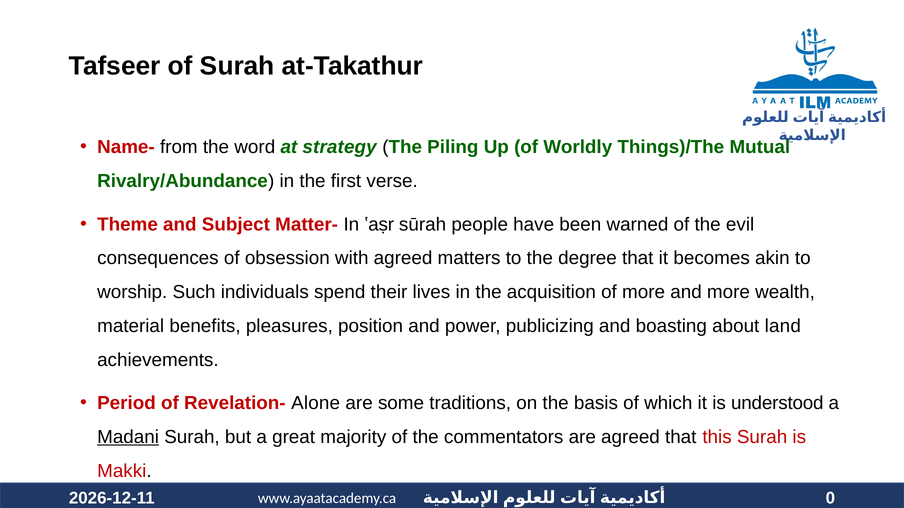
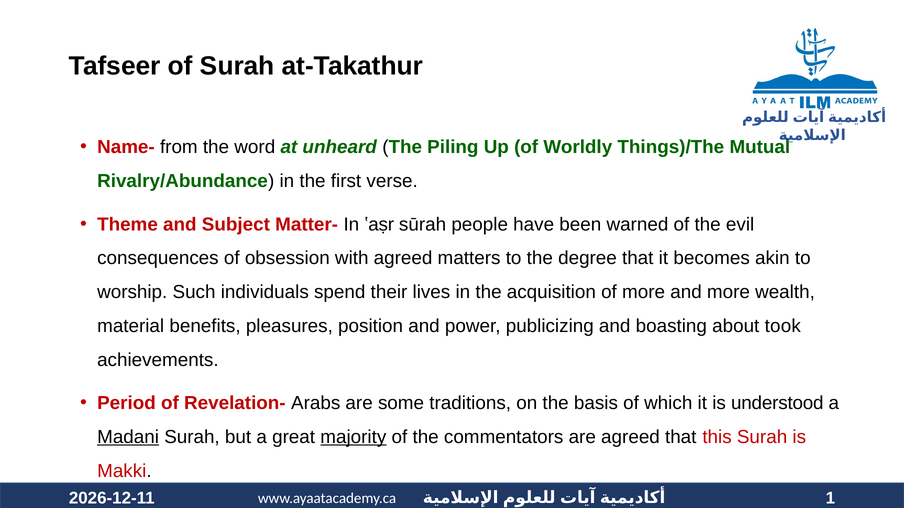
strategy: strategy -> unheard (340, 147)
land: land -> took (783, 326)
Alone: Alone -> Arabs (316, 404)
majority underline: none -> present (353, 437)
0: 0 -> 1 (830, 499)
